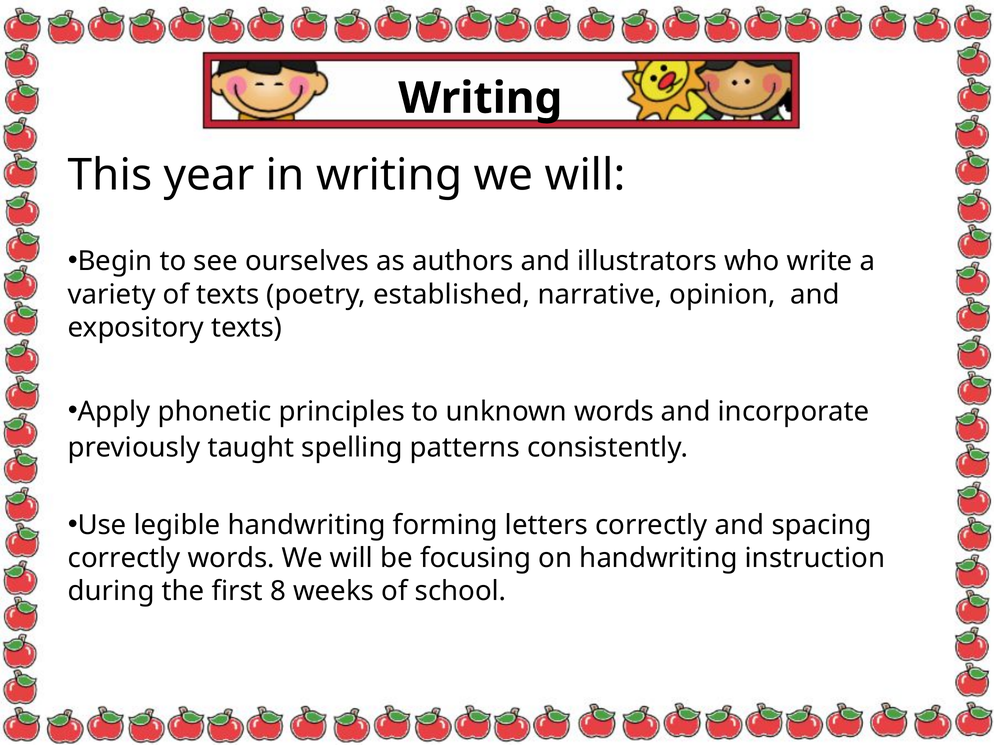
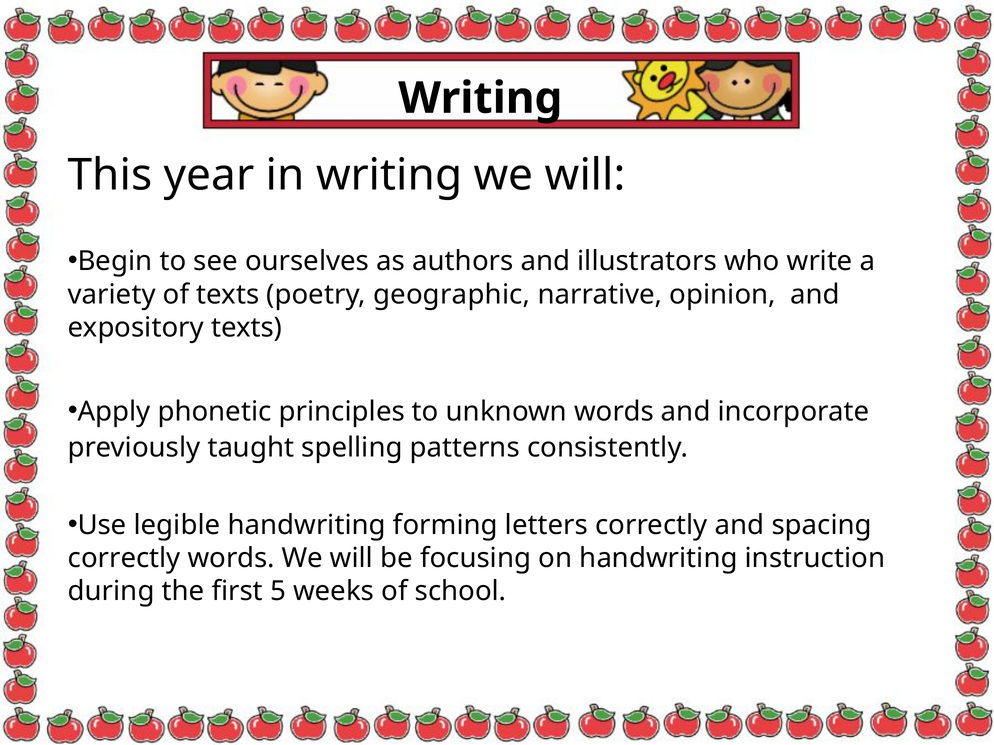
established: established -> geographic (452, 295)
8: 8 -> 5 (278, 592)
